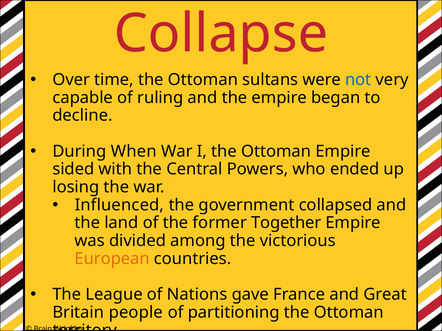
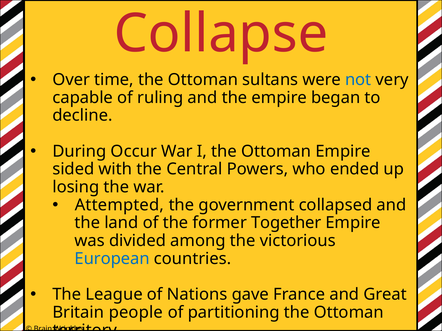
When: When -> Occur (134, 151)
Influenced: Influenced -> Attempted (119, 205)
European colour: orange -> blue (112, 259)
